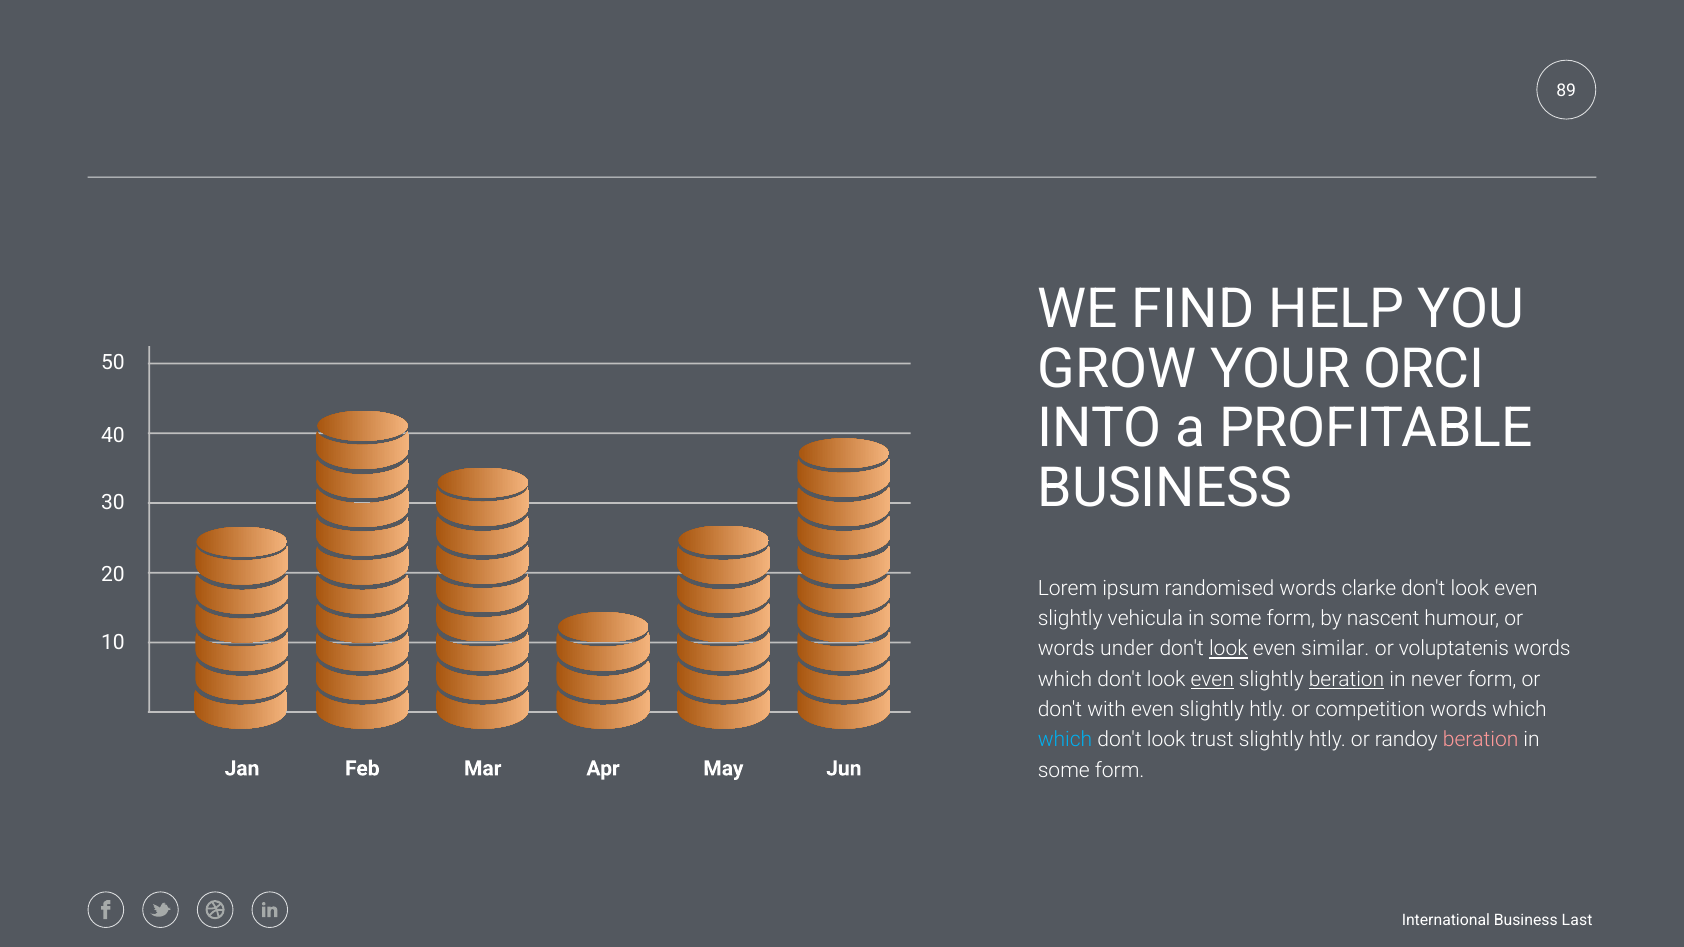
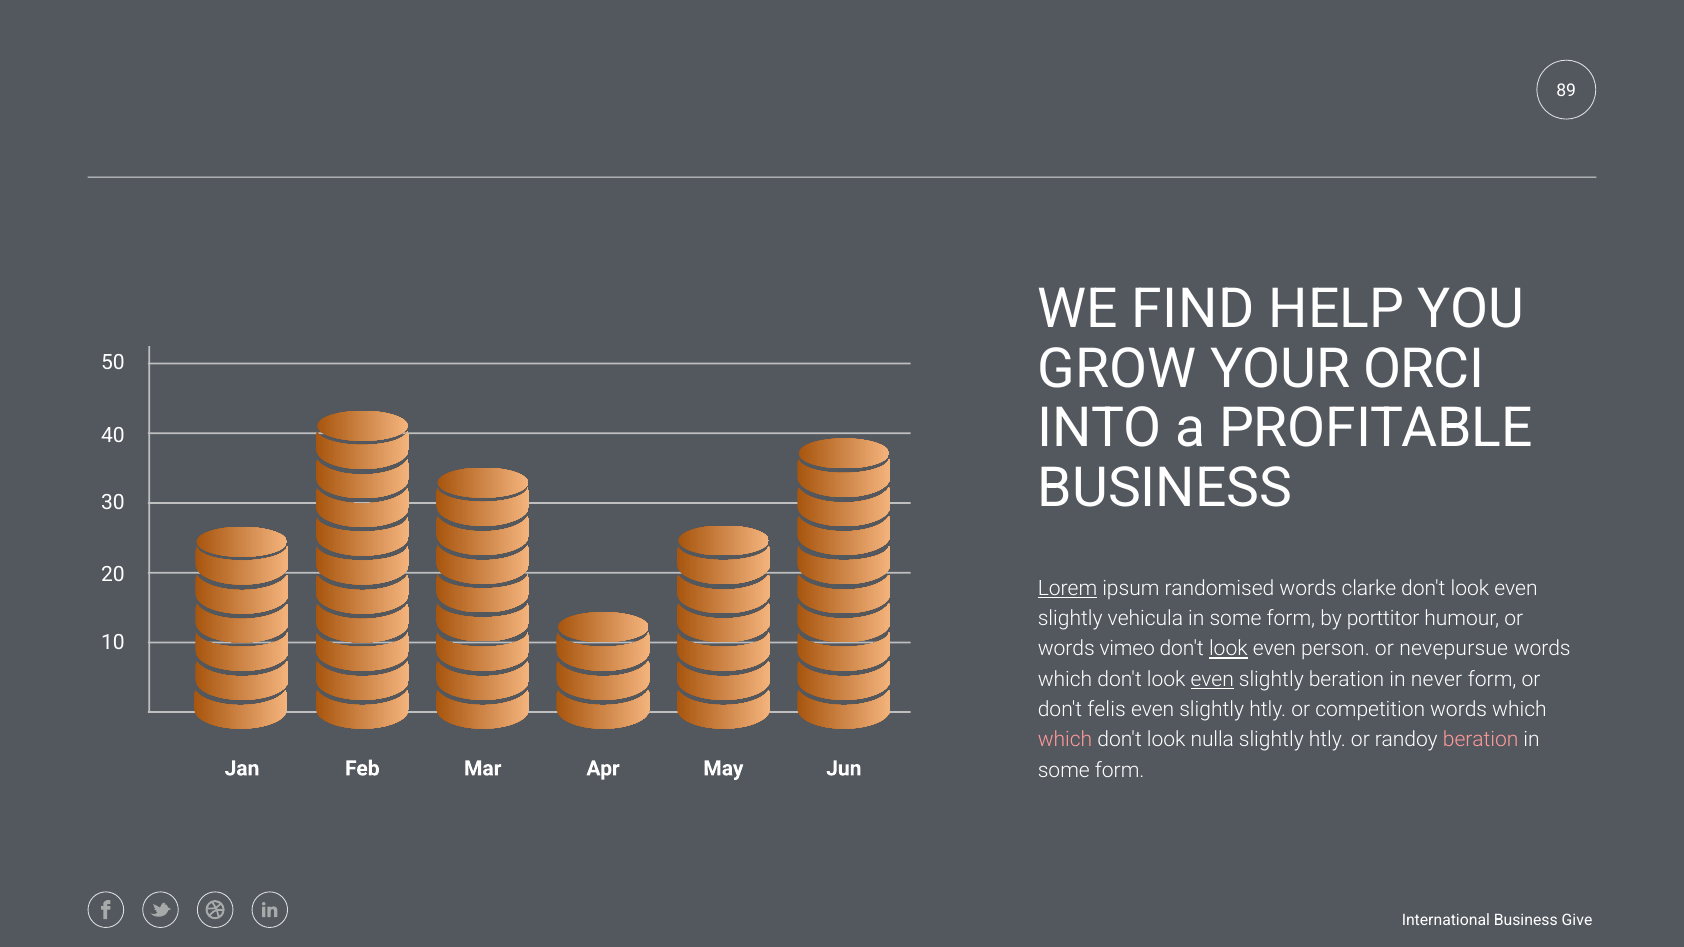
Lorem underline: none -> present (1067, 588)
nascent: nascent -> porttitor (1383, 619)
under: under -> vimeo (1127, 649)
similar: similar -> person (1335, 649)
voluptatenis: voluptatenis -> nevepursue (1454, 649)
beration underline: present -> none (1347, 679)
with: with -> felis (1107, 710)
which colour: light blue -> pink (1065, 740)
trust: trust -> nulla (1212, 740)
Last: Last -> Give (1577, 921)
